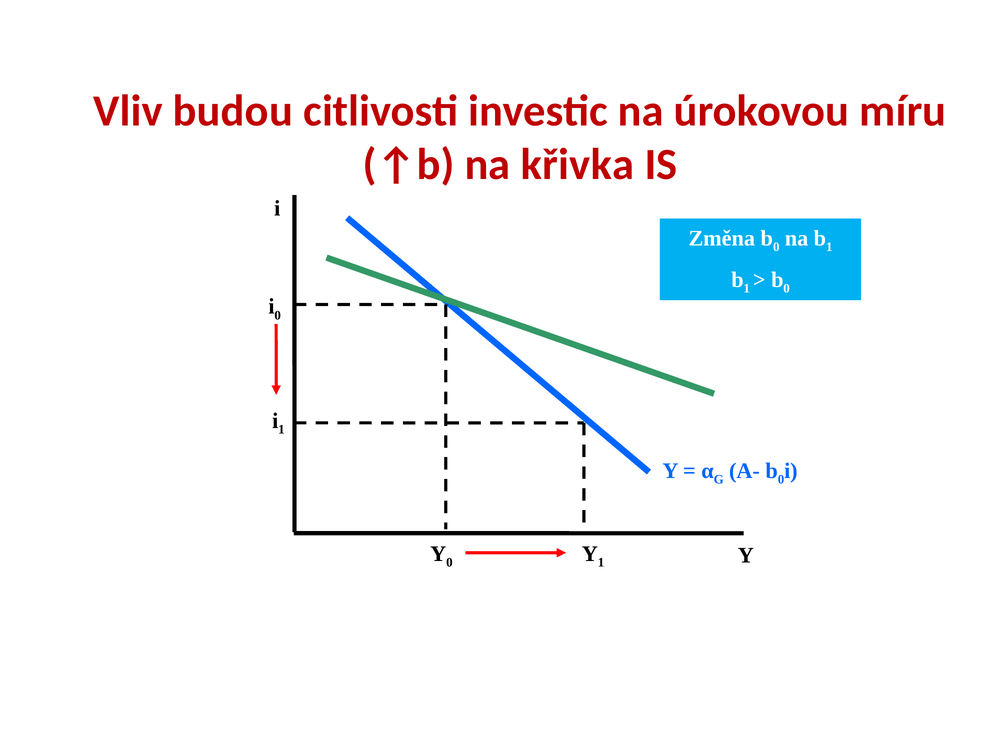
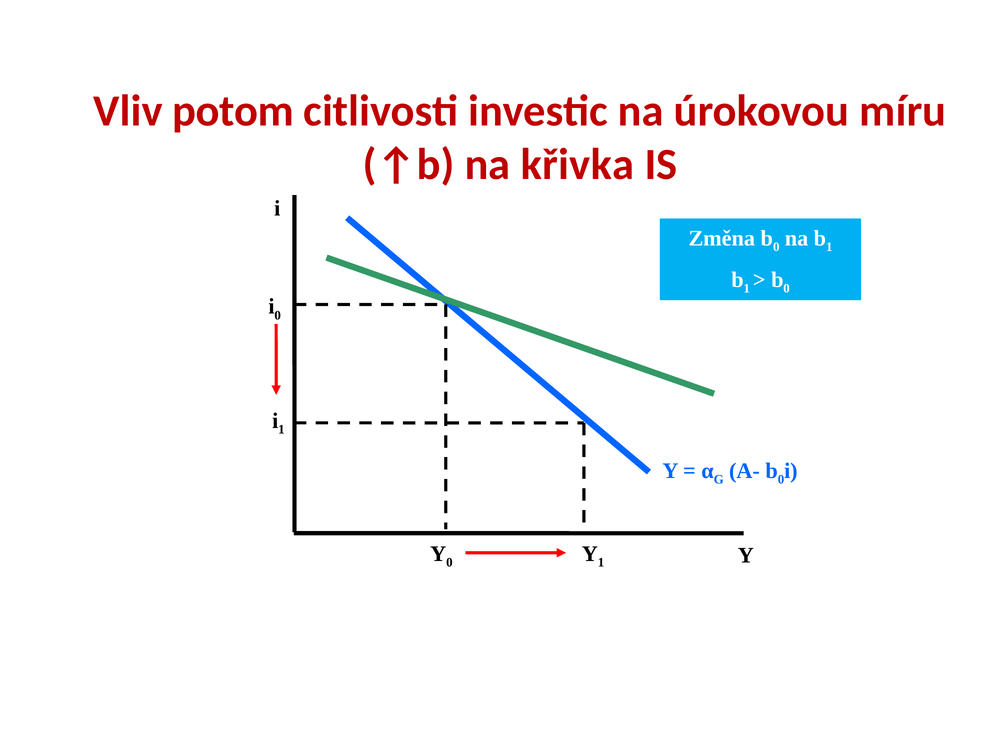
budou: budou -> potom (233, 111)
